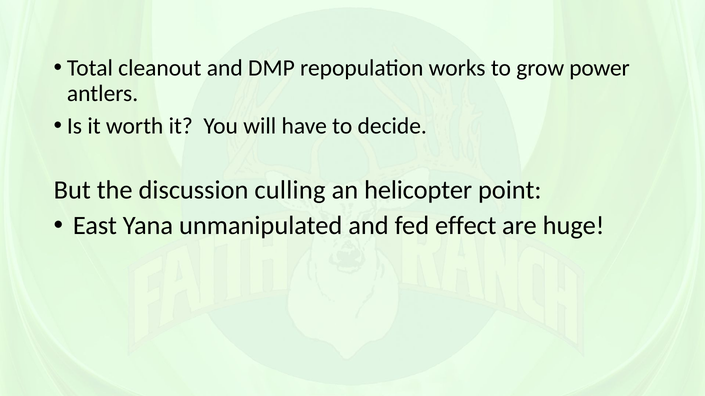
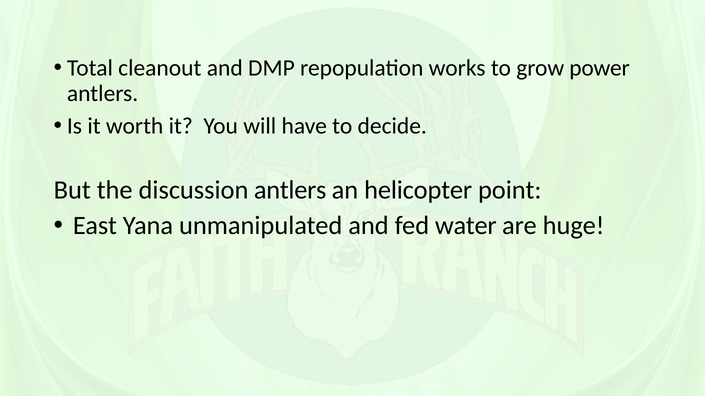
discussion culling: culling -> antlers (290, 190)
effect: effect -> water (466, 226)
